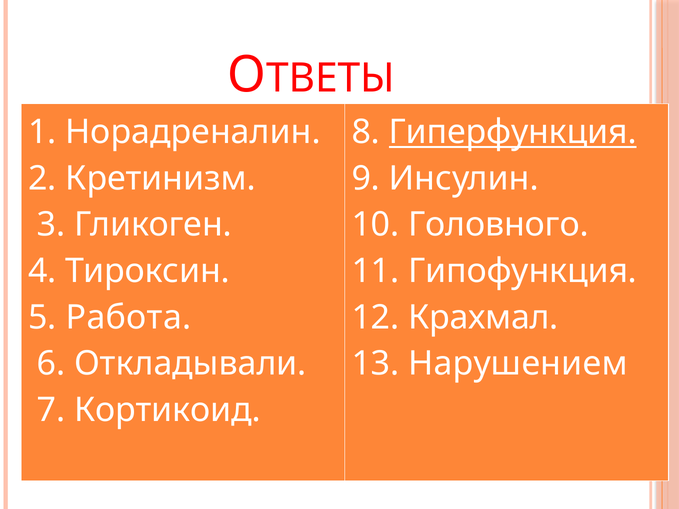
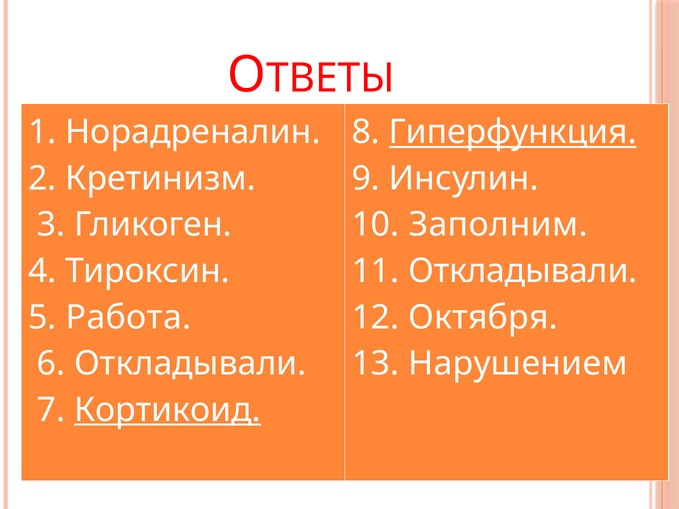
Головного: Головного -> Заполним (498, 225)
11 Гипофункция: Гипофункция -> Откладывали (523, 271)
Крахмал: Крахмал -> Октября (483, 317)
Кортикоид underline: none -> present (168, 410)
